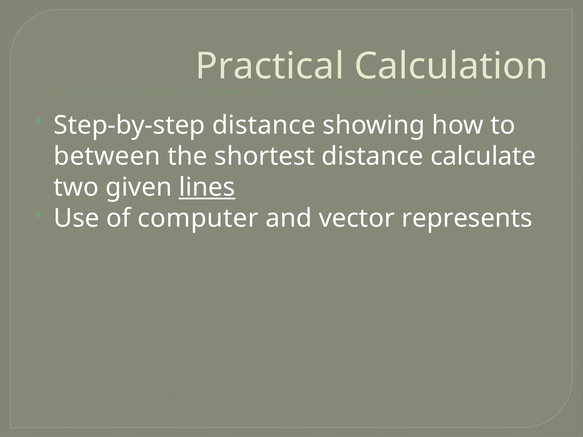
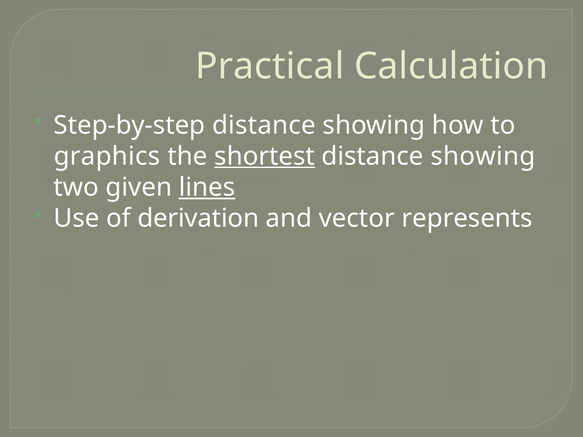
between: between -> graphics (107, 156)
shortest underline: none -> present (265, 156)
calculate: calculate -> showing (483, 156)
computer: computer -> derivation (198, 218)
